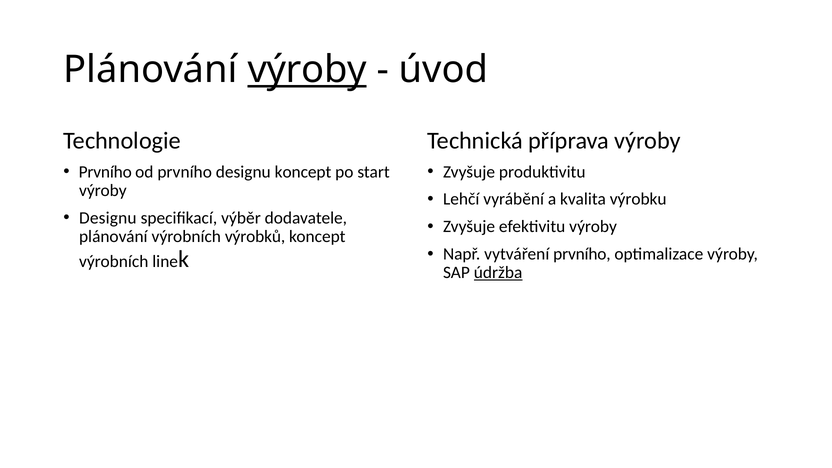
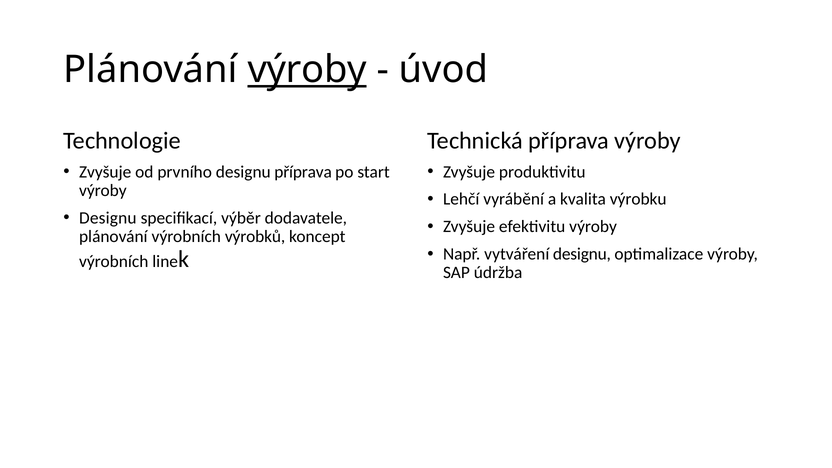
Prvního: Prvního -> Zvyšuje (105, 172)
designu koncept: koncept -> příprava (303, 172)
vytváření prvního: prvního -> designu (582, 254)
údržba underline: present -> none (498, 273)
